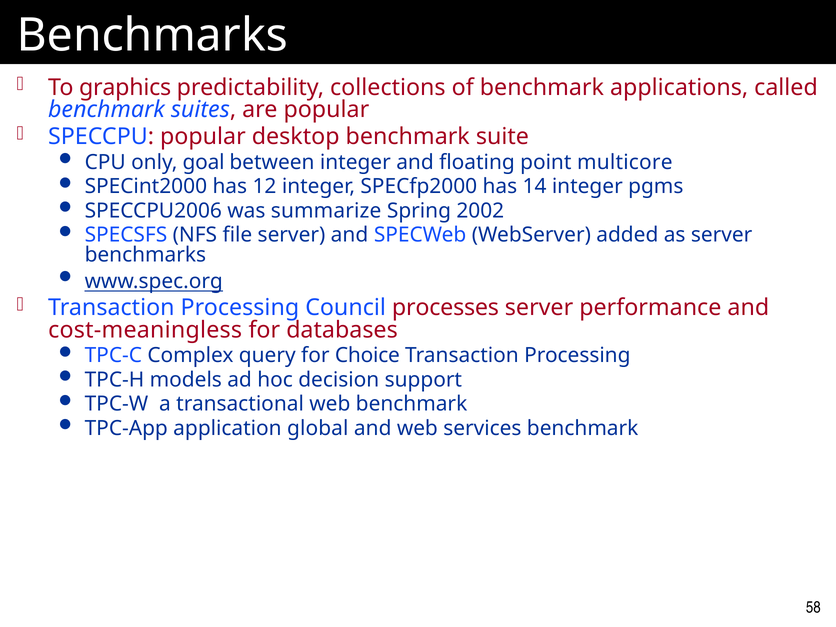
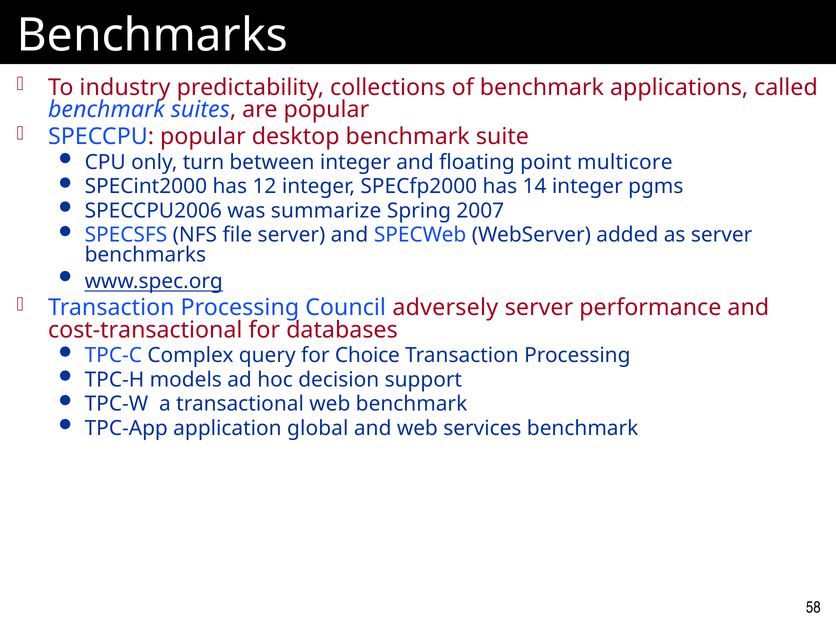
graphics: graphics -> industry (125, 87)
goal: goal -> turn (204, 162)
2002: 2002 -> 2007 (480, 211)
processes: processes -> adversely (445, 308)
cost-meaningless: cost-meaningless -> cost-transactional (145, 330)
